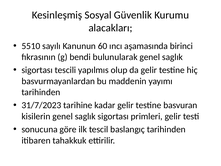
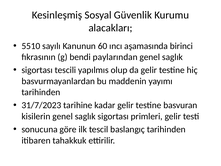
bulunularak: bulunularak -> paylarından (115, 57)
